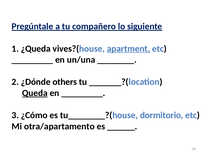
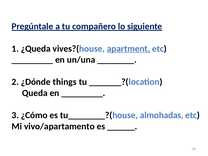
others: others -> things (65, 82)
Queda underline: present -> none (35, 93)
dormitorio: dormitorio -> almohadas (162, 115)
otra/apartamento: otra/apartamento -> vivo/apartamento (59, 126)
